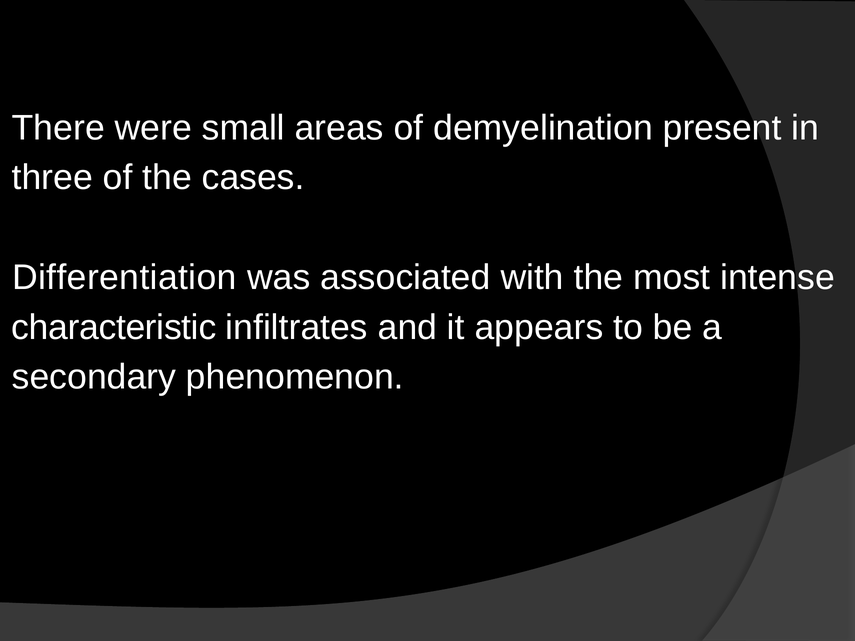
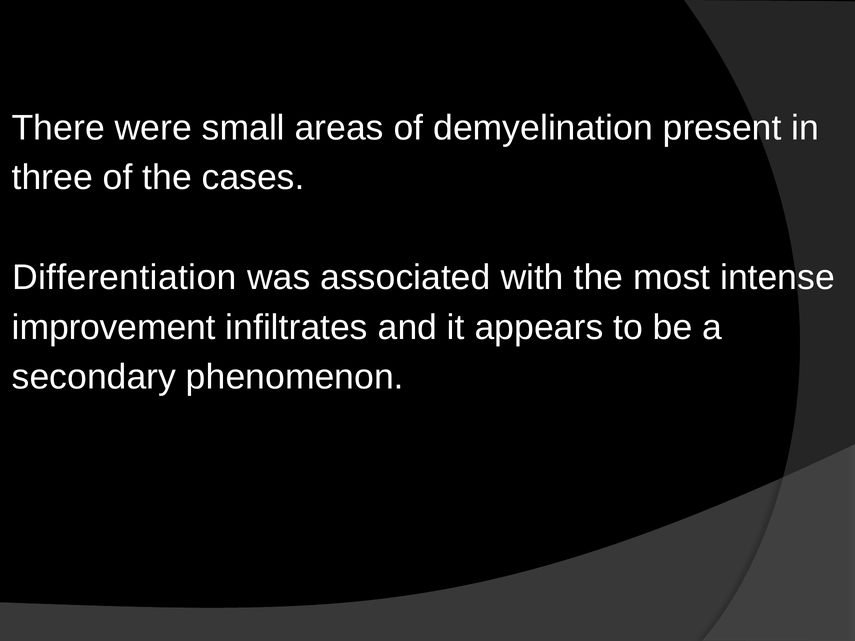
characteristic: characteristic -> improvement (114, 327)
